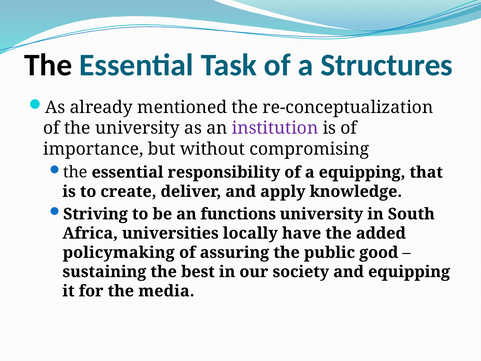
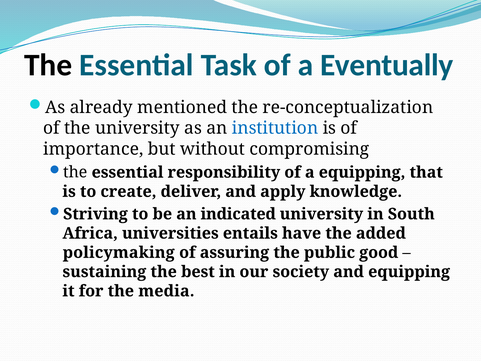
Structures: Structures -> Eventually (387, 65)
institution colour: purple -> blue (275, 128)
functions: functions -> indicated (238, 214)
locally: locally -> entails (250, 233)
